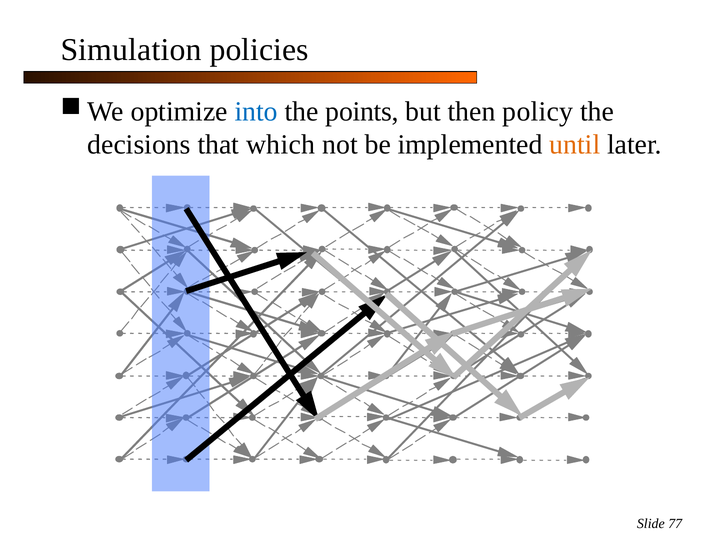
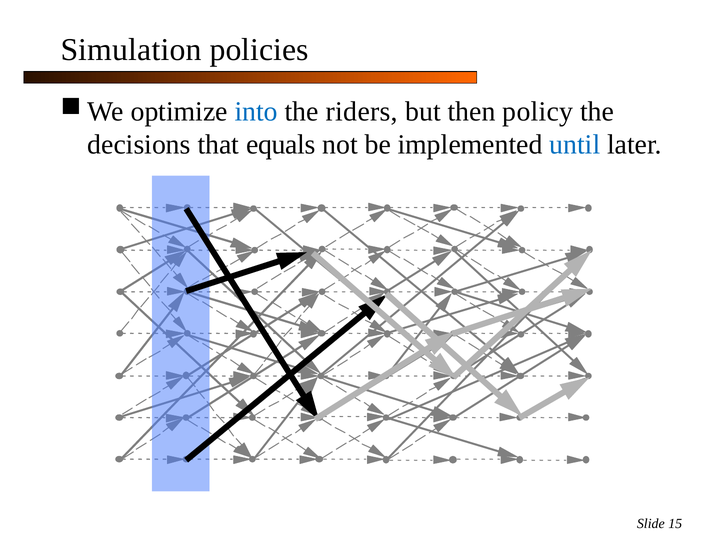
points: points -> riders (362, 111)
which: which -> equals (281, 145)
until colour: orange -> blue (575, 145)
77: 77 -> 15 (675, 524)
